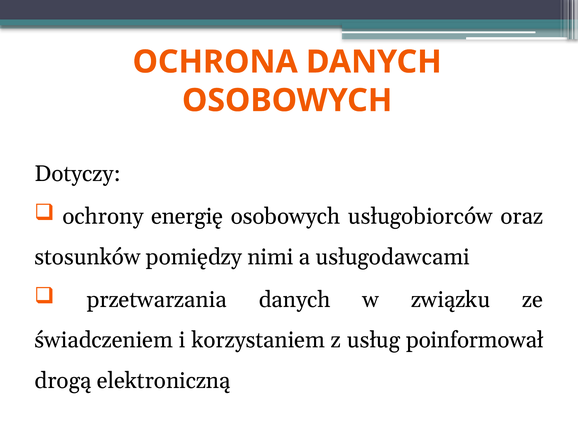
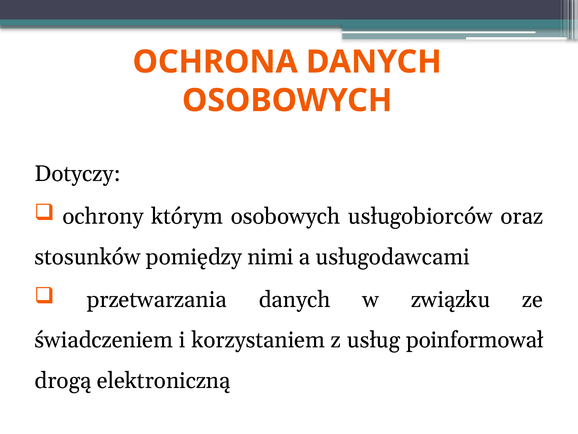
energię: energię -> którym (187, 216)
